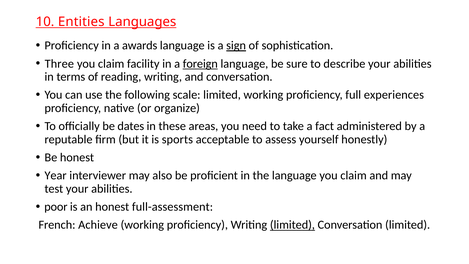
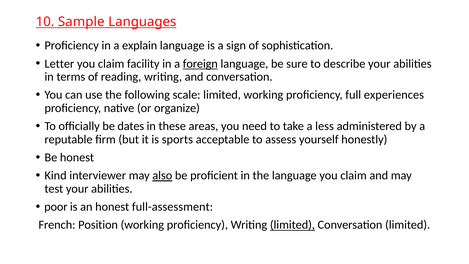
Entities: Entities -> Sample (81, 22)
awards: awards -> explain (140, 46)
sign underline: present -> none (236, 46)
Three: Three -> Letter (59, 64)
fact: fact -> less (325, 126)
Year: Year -> Kind (56, 175)
also underline: none -> present (162, 175)
Achieve: Achieve -> Position (98, 225)
